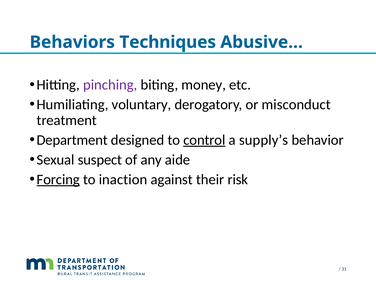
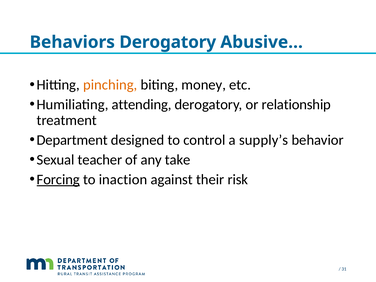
Behaviors Techniques: Techniques -> Derogatory (168, 42)
pinching colour: purple -> orange (110, 85)
voluntary: voluntary -> attending (142, 104)
misconduct: misconduct -> relationship (296, 104)
control underline: present -> none (204, 140)
suspect: suspect -> teacher (100, 160)
aide: aide -> take (178, 160)
